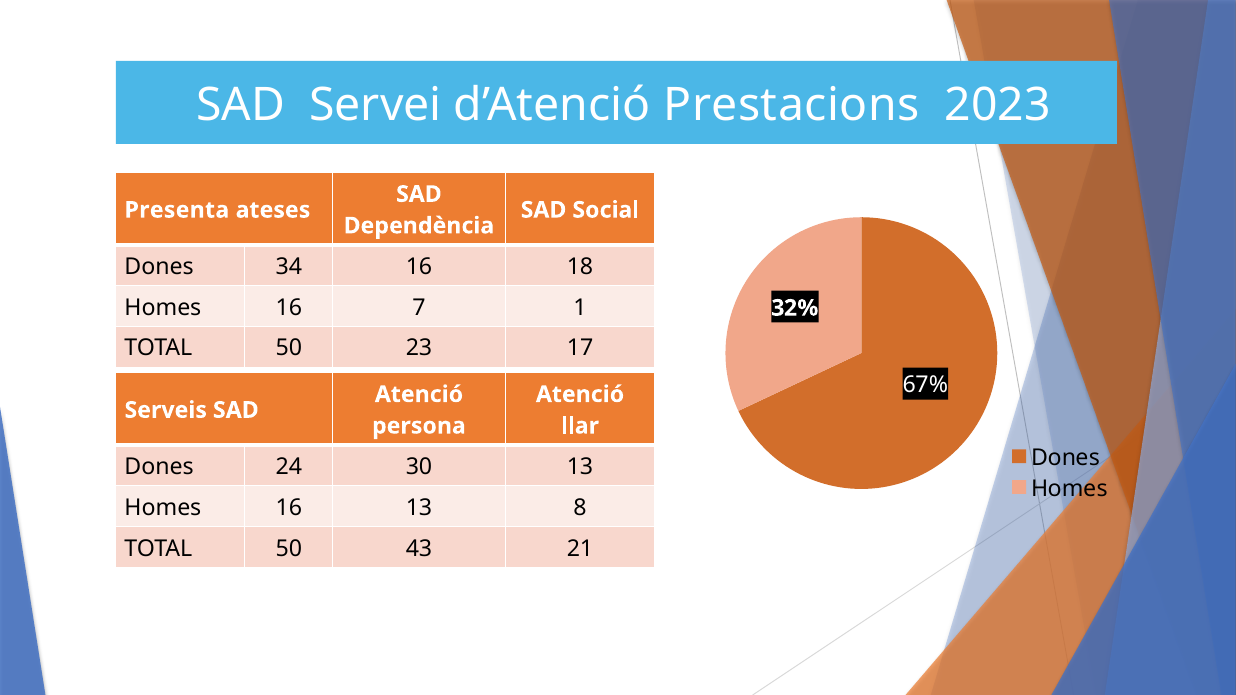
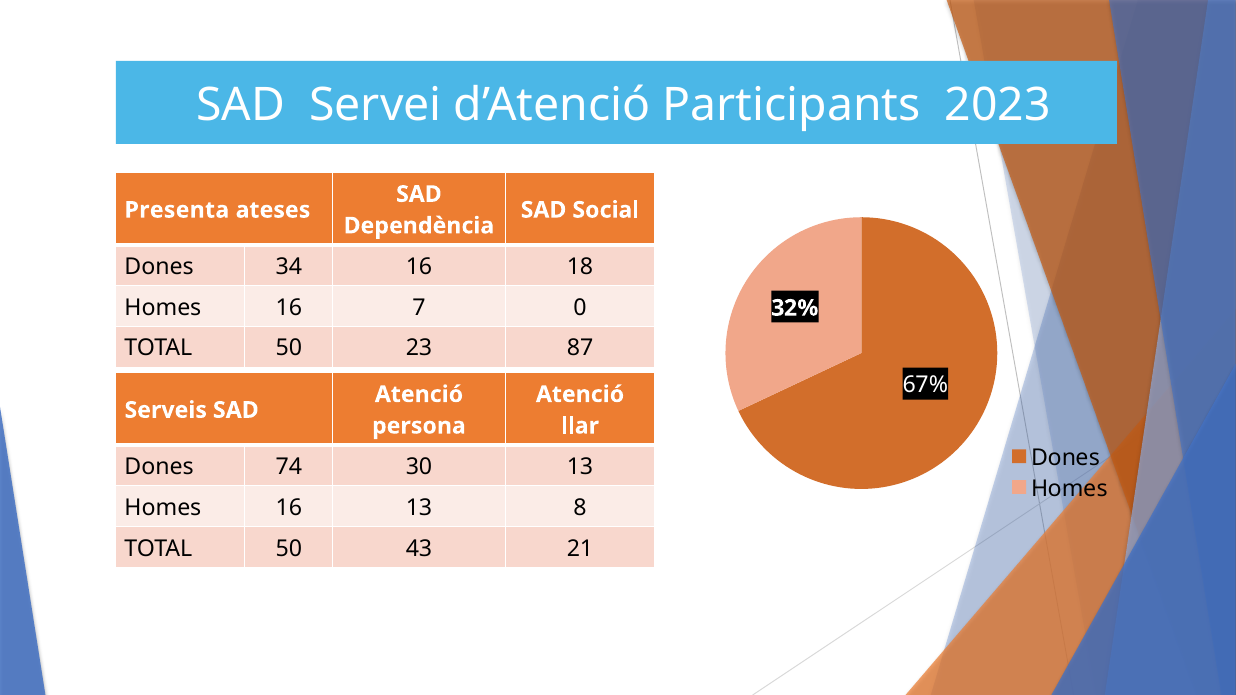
Prestacions: Prestacions -> Participants (792, 106)
1: 1 -> 0 (580, 307)
17: 17 -> 87 (580, 348)
24: 24 -> 74 (289, 467)
